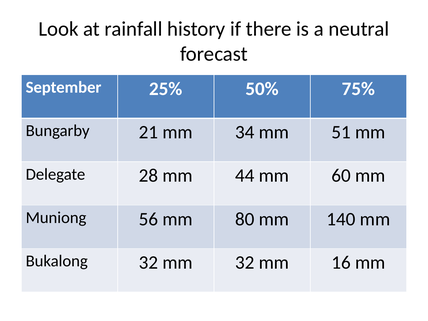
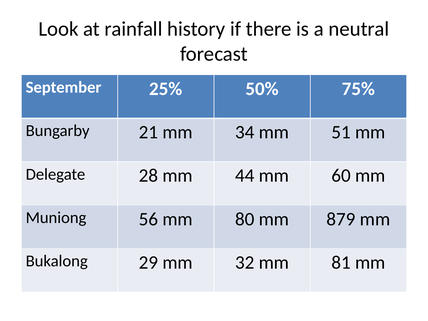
140: 140 -> 879 (341, 219)
Bukalong 32: 32 -> 29 (148, 263)
16: 16 -> 81 (341, 263)
